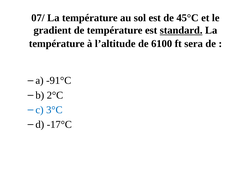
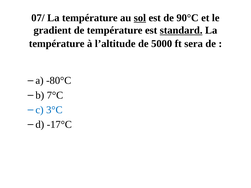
sol underline: none -> present (140, 18)
45°C: 45°C -> 90°C (188, 18)
6100: 6100 -> 5000 (162, 44)
-91°C: -91°C -> -80°C (59, 81)
2°C: 2°C -> 7°C (55, 95)
